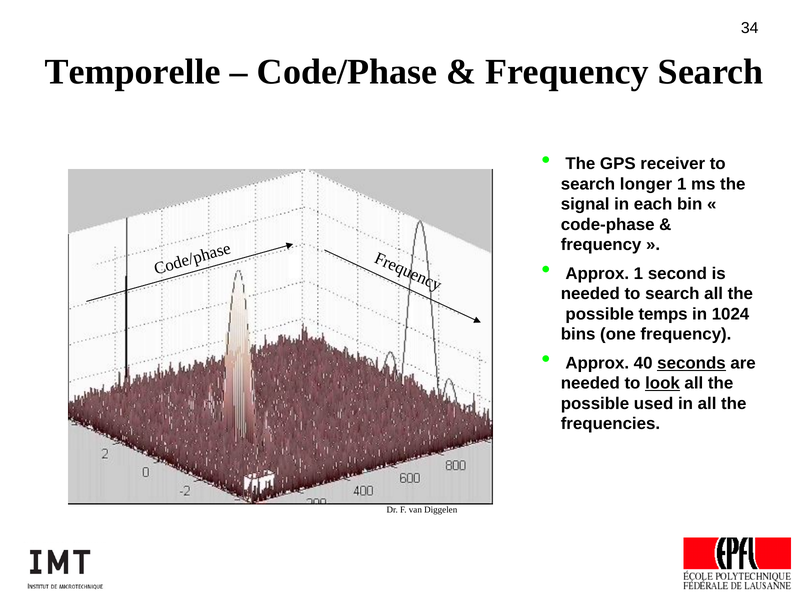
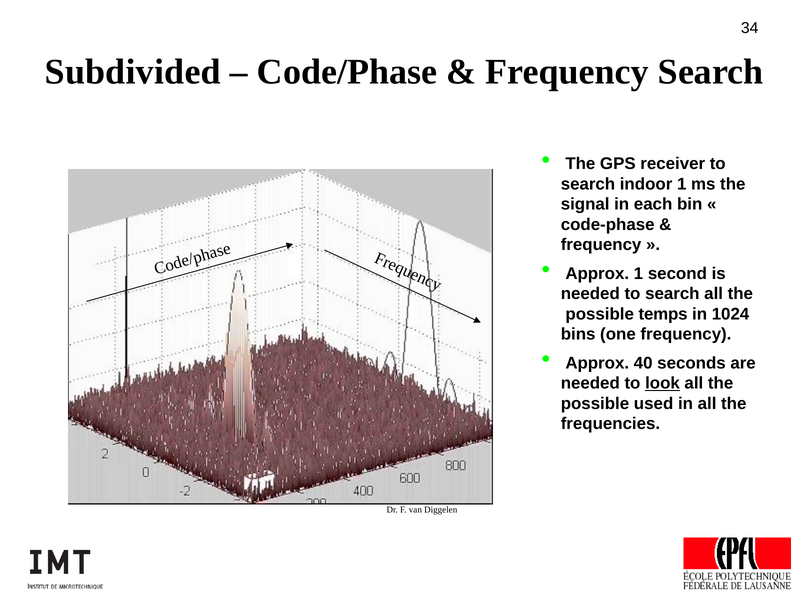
Temporelle: Temporelle -> Subdivided (133, 72)
longer: longer -> indoor (646, 184)
seconds underline: present -> none (691, 363)
